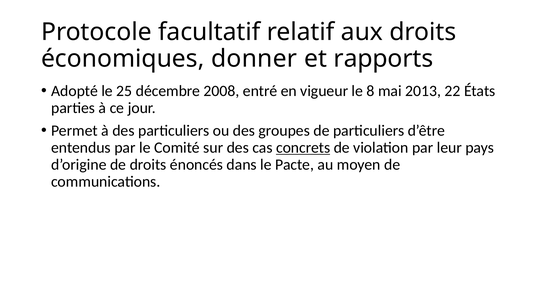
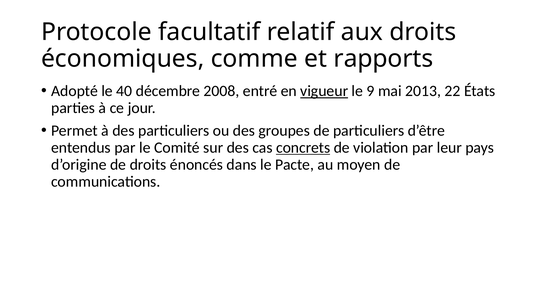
donner: donner -> comme (254, 59)
25: 25 -> 40 (124, 91)
vigueur underline: none -> present (324, 91)
8: 8 -> 9 (371, 91)
